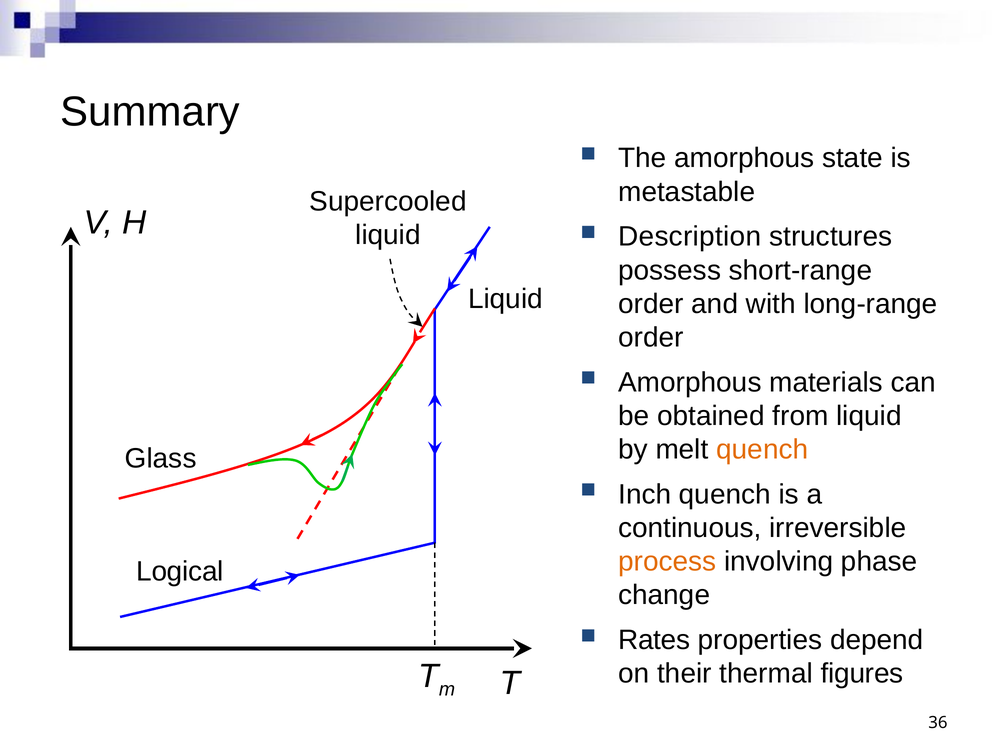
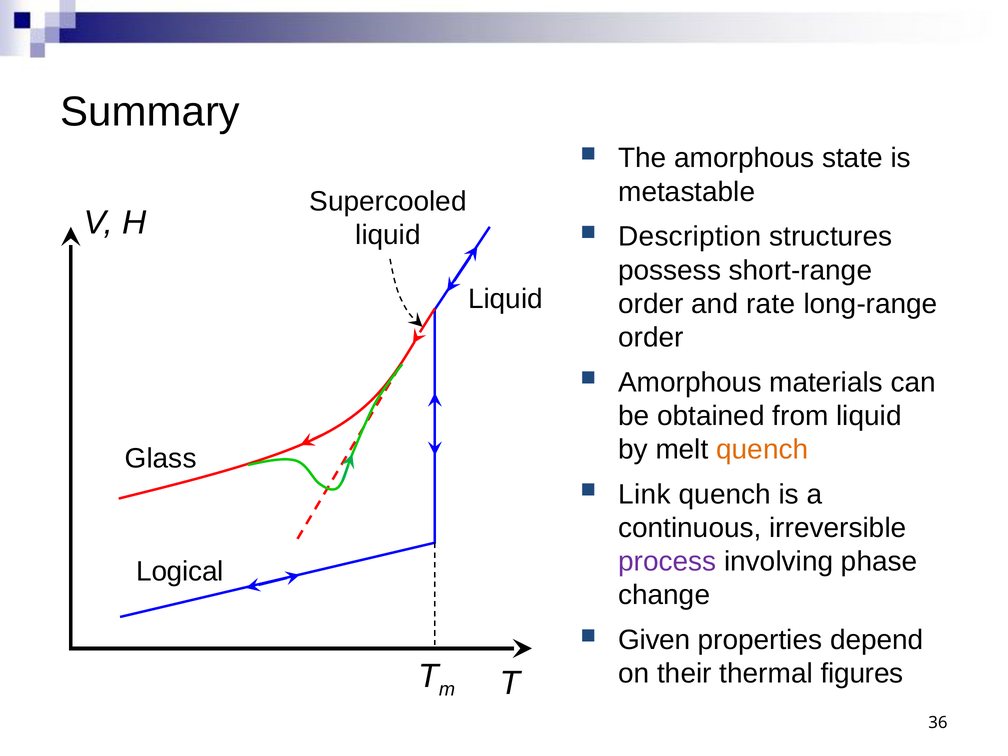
with: with -> rate (771, 304)
Inch: Inch -> Link (645, 494)
process colour: orange -> purple (667, 562)
Rates: Rates -> Given (654, 640)
